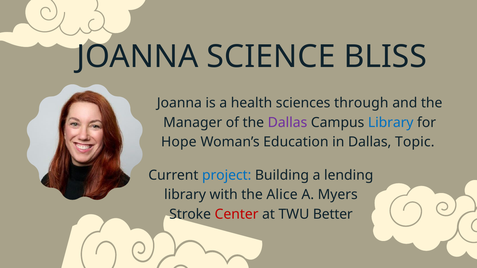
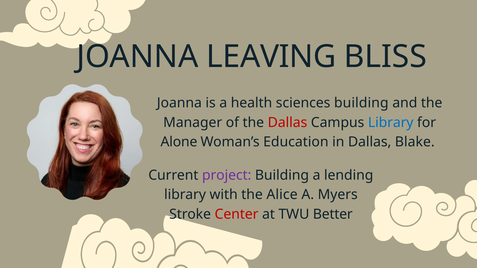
SCIENCE: SCIENCE -> LEAVING (271, 57)
sciences through: through -> building (361, 103)
Dallas colour: purple -> red (287, 123)
Hope: Hope -> Alone (179, 142)
Topic: Topic -> Blake (415, 142)
project colour: blue -> purple (227, 175)
